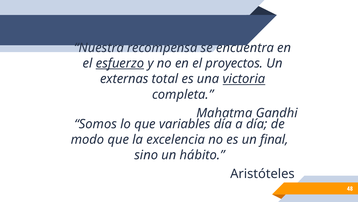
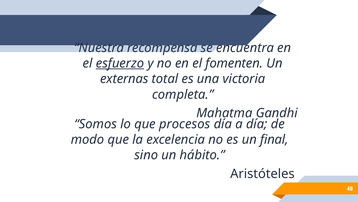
proyectos: proyectos -> fomenten (234, 63)
victoria underline: present -> none (244, 79)
variables: variables -> procesos (185, 124)
